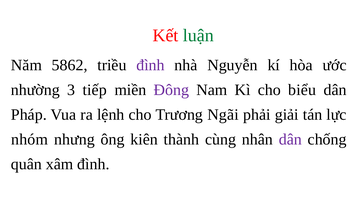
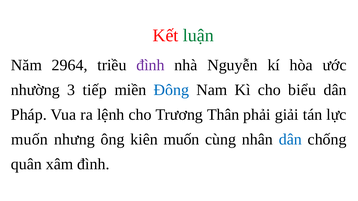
5862: 5862 -> 2964 (70, 65)
Đông colour: purple -> blue (171, 90)
Ngãi: Ngãi -> Thân (223, 115)
nhóm: nhóm -> muốn (30, 140)
kiên thành: thành -> muốn (182, 140)
dân colour: purple -> blue (290, 140)
